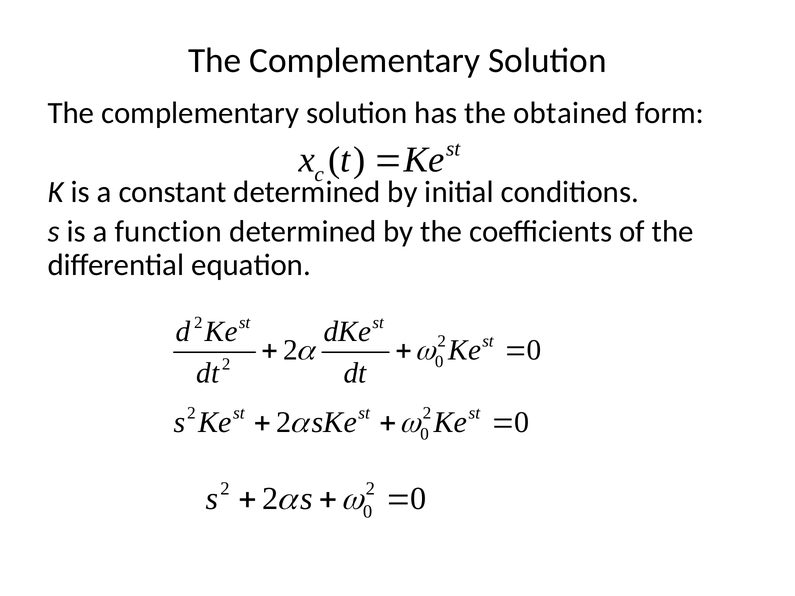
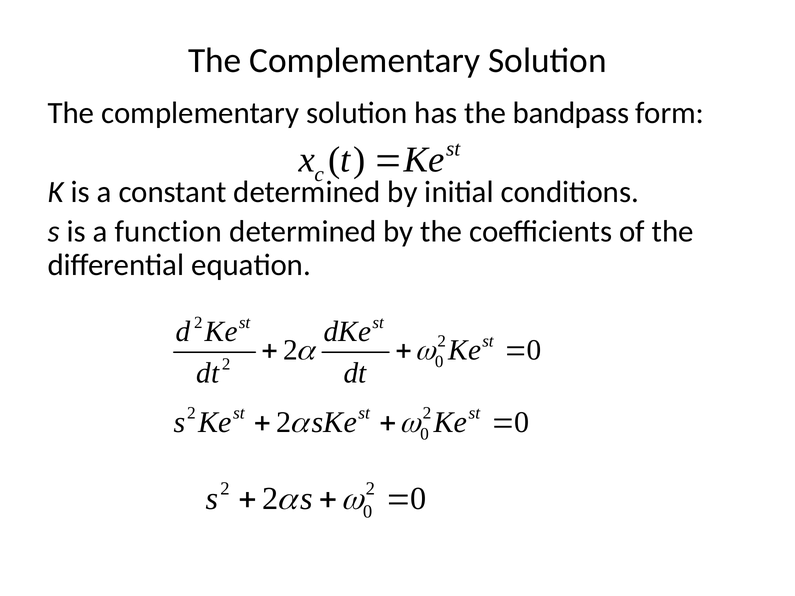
obtained: obtained -> bandpass (571, 113)
